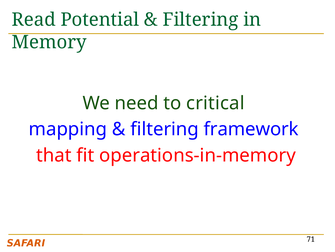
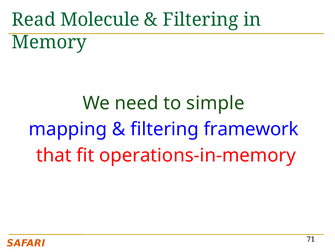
Potential: Potential -> Molecule (100, 20)
critical: critical -> simple (215, 103)
